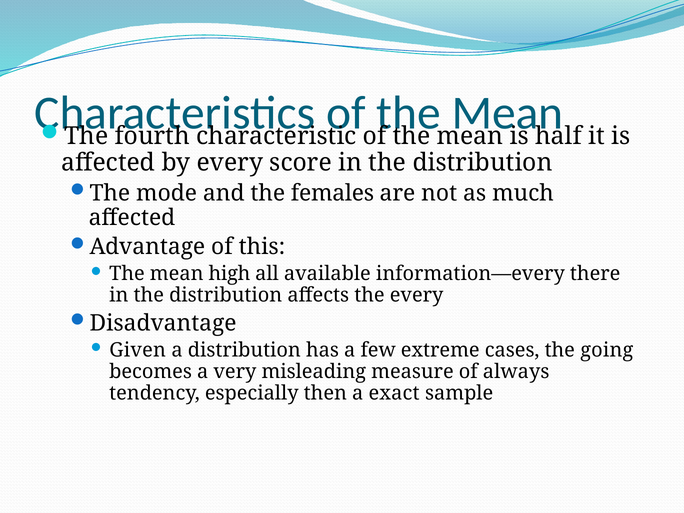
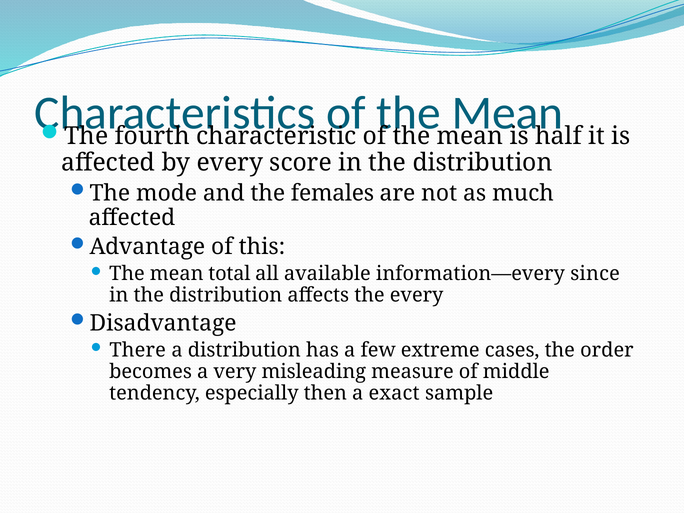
high: high -> total (229, 274)
there: there -> since (595, 274)
Given: Given -> There (138, 350)
going: going -> order (607, 350)
always: always -> middle (516, 372)
